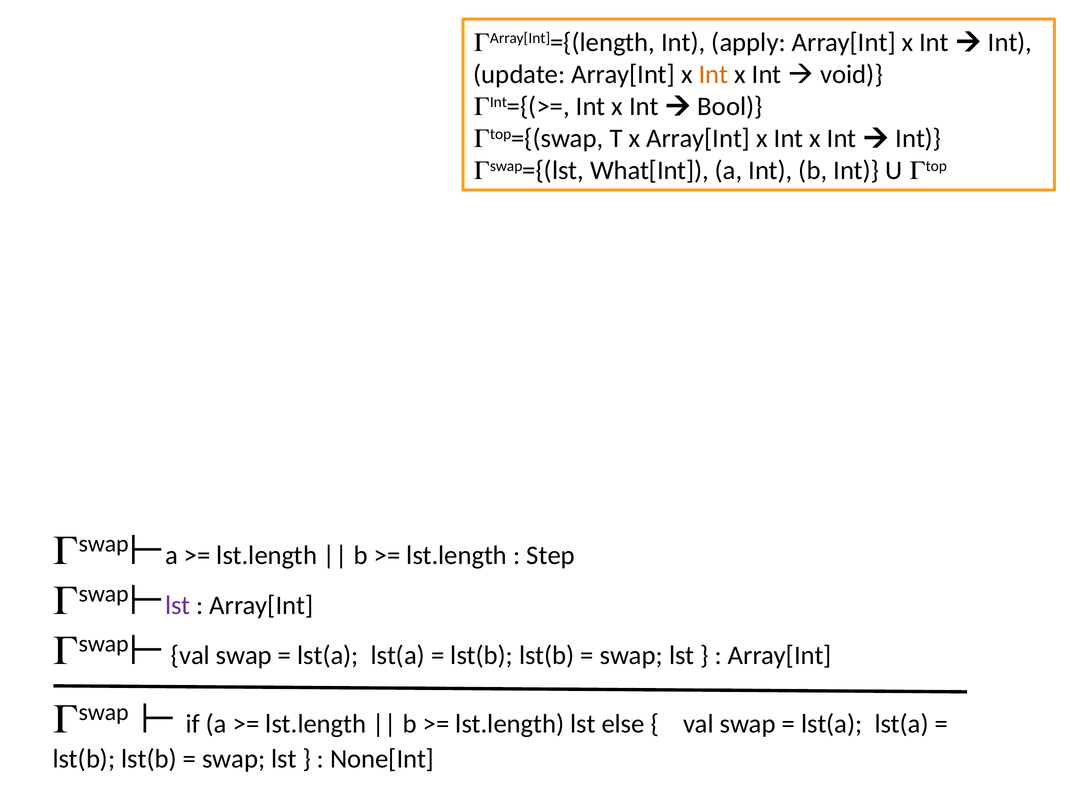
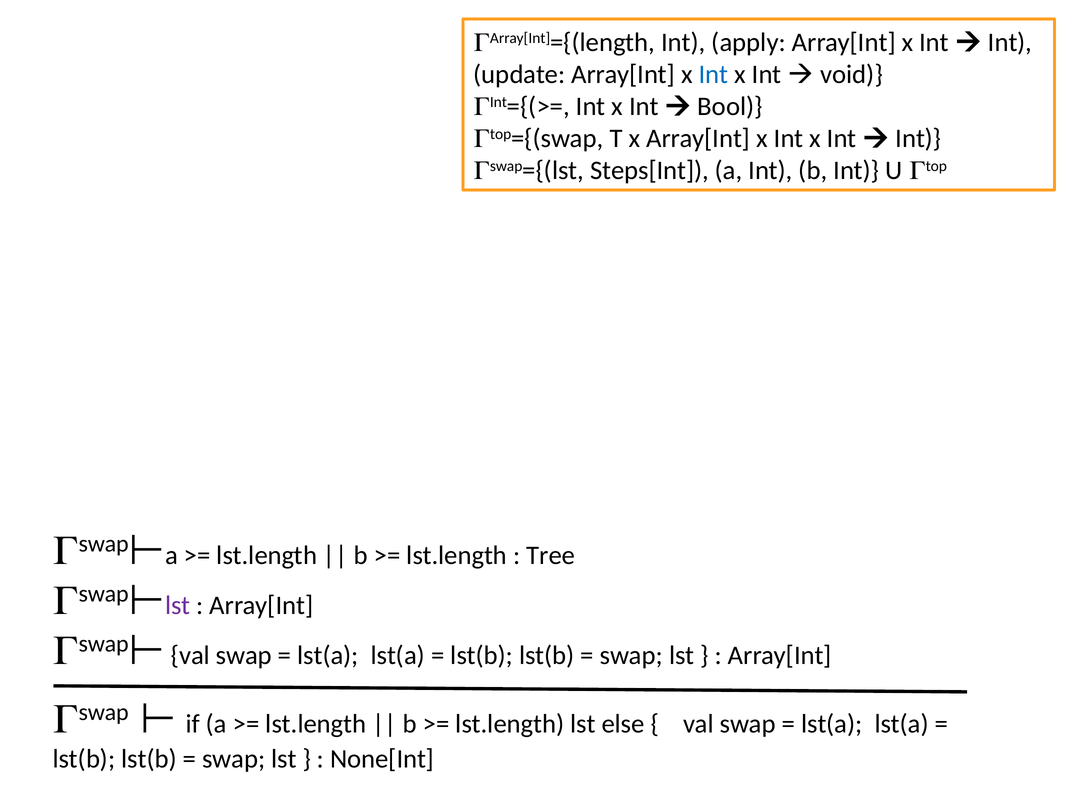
Int colour: orange -> blue (714, 74)
What[Int: What[Int -> Steps[Int (649, 171)
Step: Step -> Tree (551, 556)
